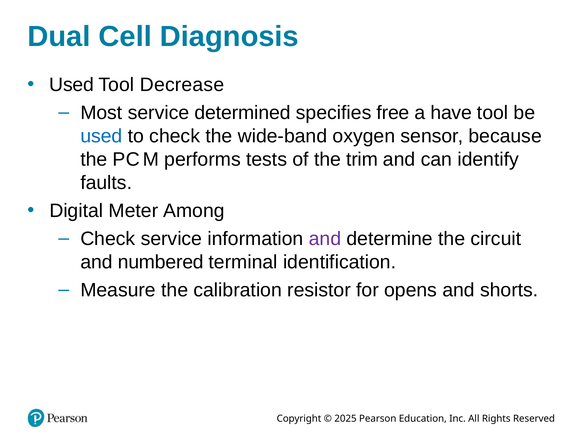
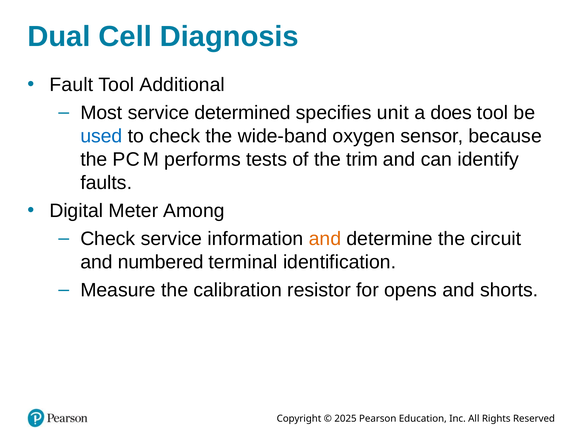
Used: Used -> Fault (71, 85)
Decrease: Decrease -> Additional (182, 85)
free: free -> unit (393, 113)
have: have -> does (451, 113)
and colour: purple -> orange (325, 239)
